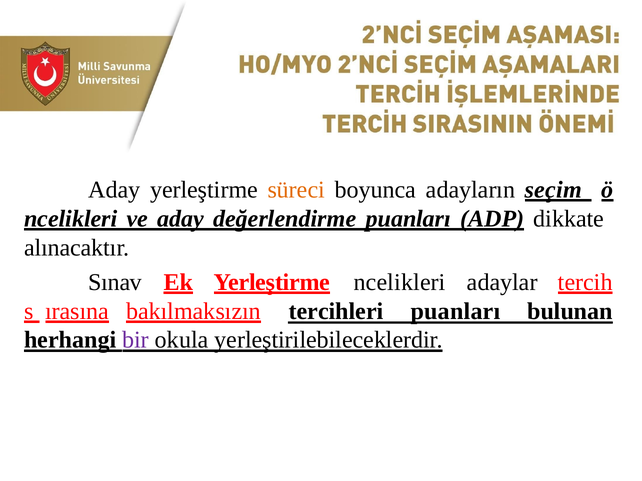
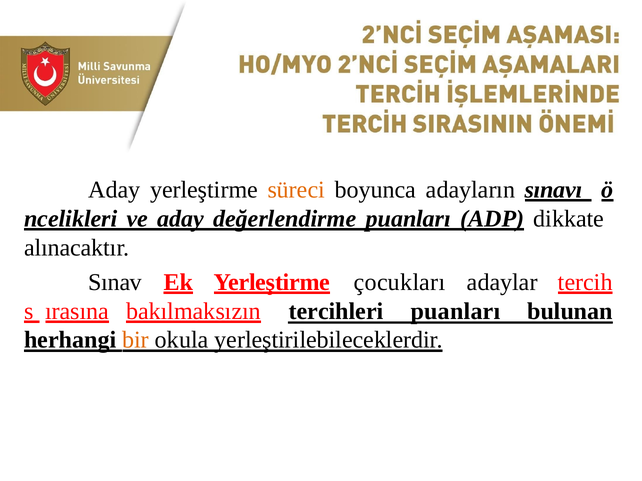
seçim: seçim -> sınavı (554, 190)
Yerleştirme ncelikleri: ncelikleri -> çocukları (400, 282)
bir colour: purple -> orange (136, 340)
